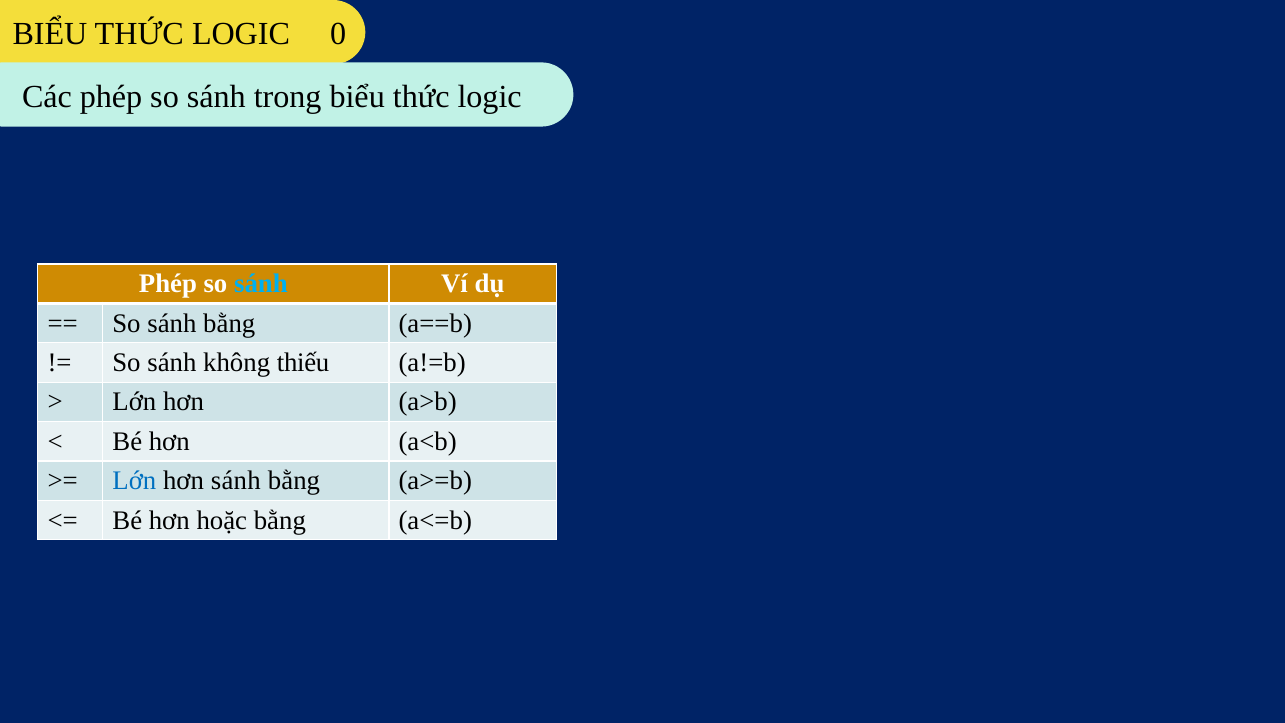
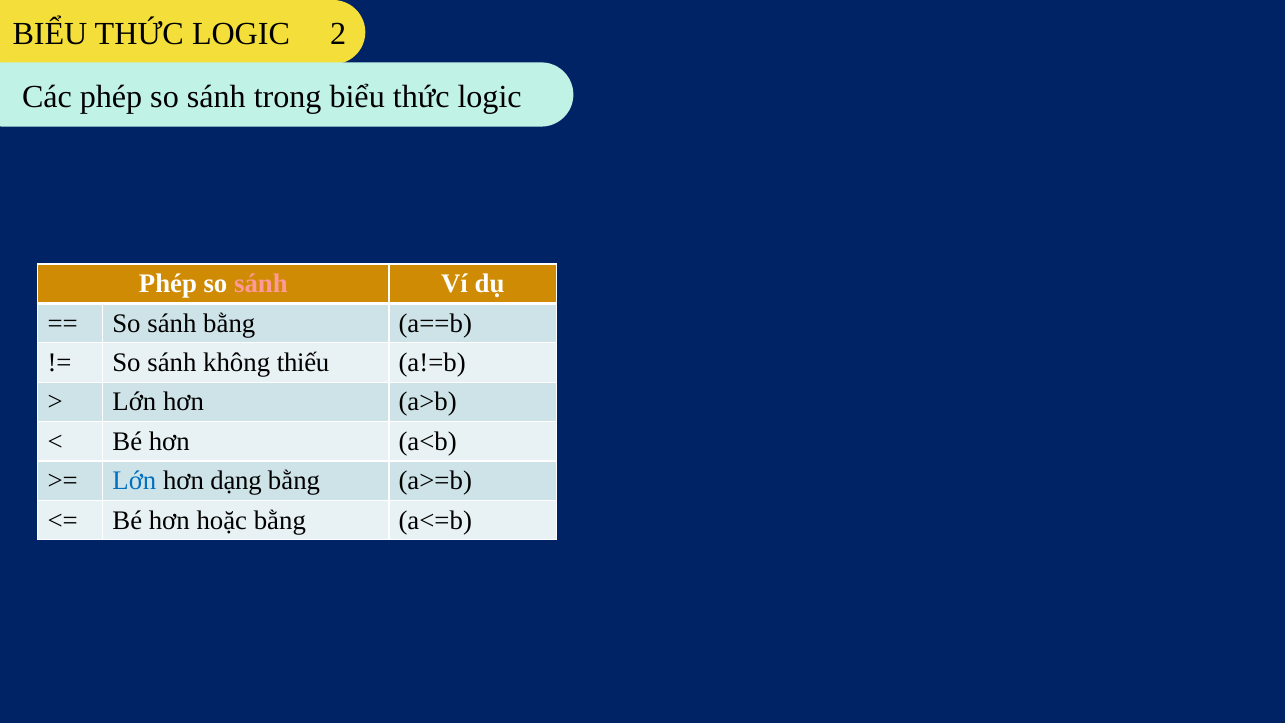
0: 0 -> 2 (338, 34)
sánh colour: light blue -> pink (261, 284)
hơn sánh: sánh -> dạng (236, 481)
